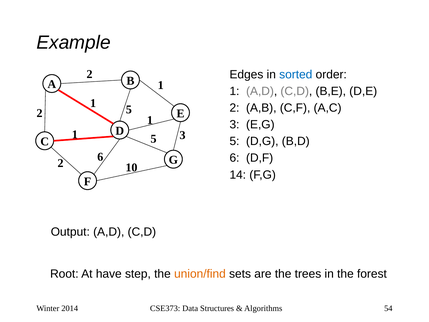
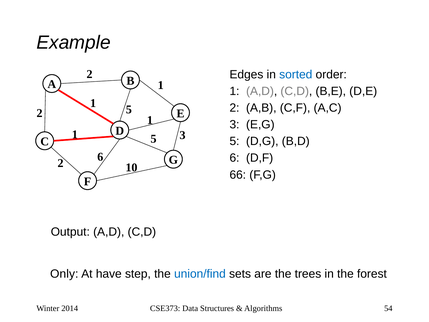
14: 14 -> 66 (238, 175)
Root: Root -> Only (64, 274)
union/find colour: orange -> blue (200, 274)
